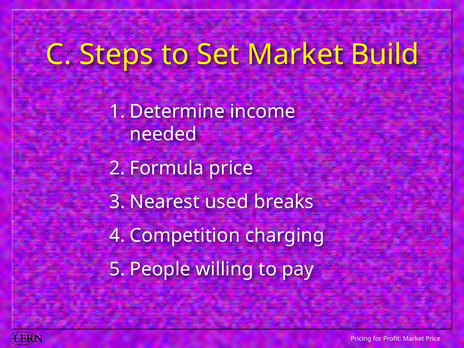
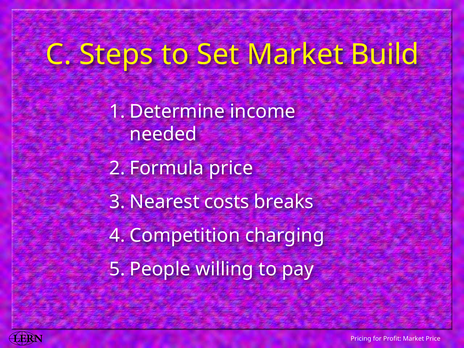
used: used -> costs (227, 202)
